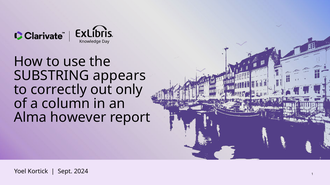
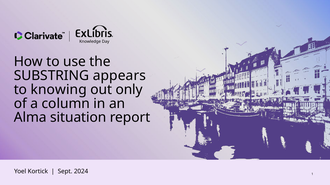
correctly: correctly -> knowing (59, 90)
however: however -> situation (78, 118)
